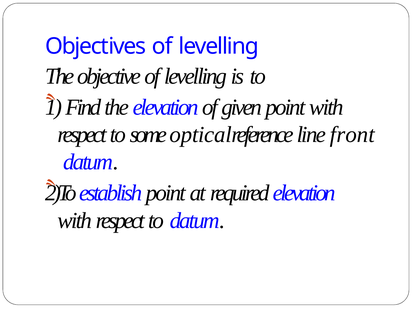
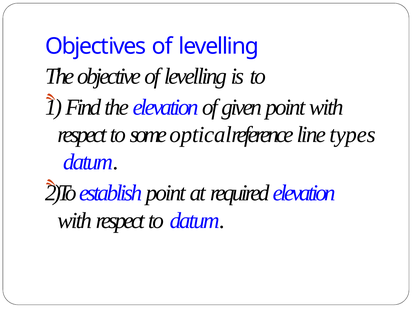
front: front -> types (353, 135)
